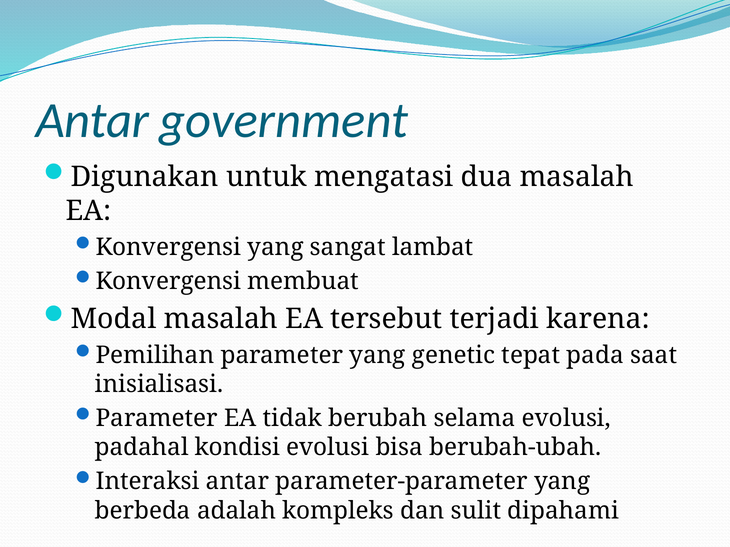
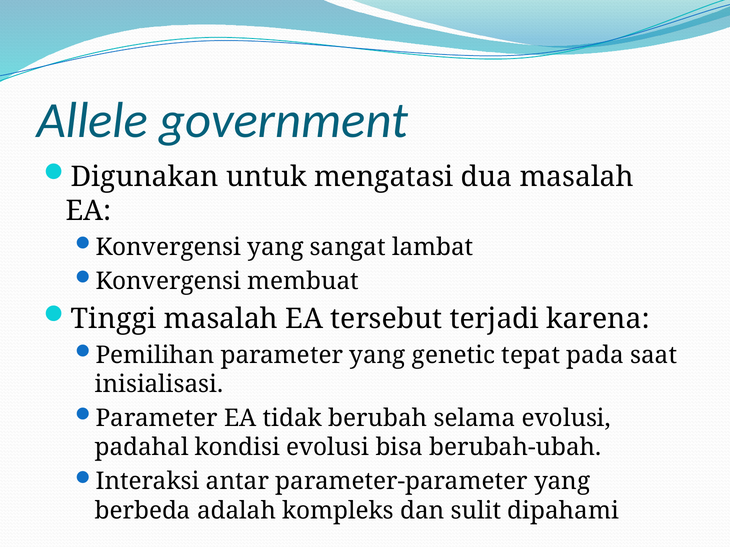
Antar: Antar -> Allele (92, 121)
Modal: Modal -> Tinggi (113, 319)
